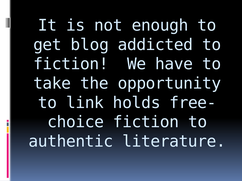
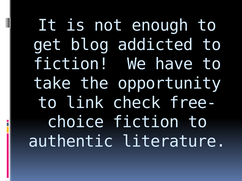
holds: holds -> check (137, 103)
